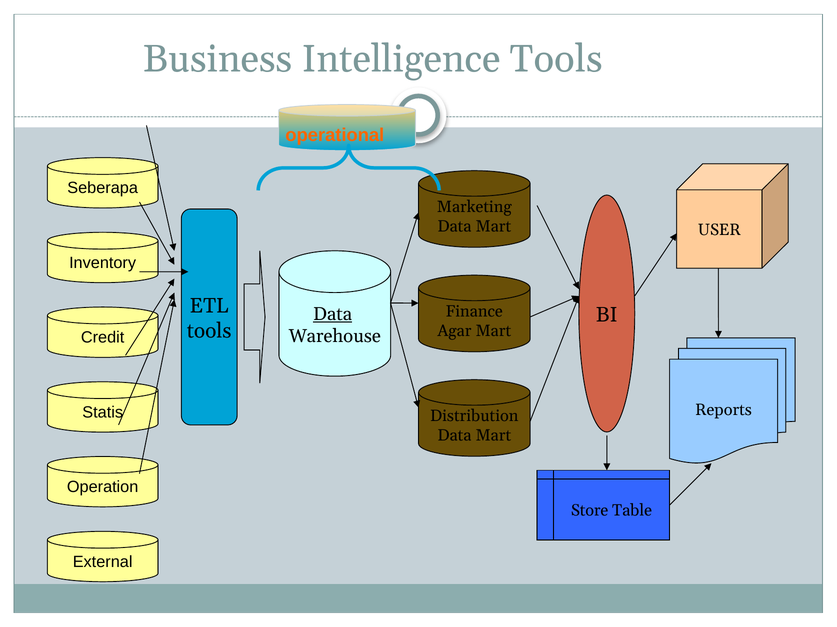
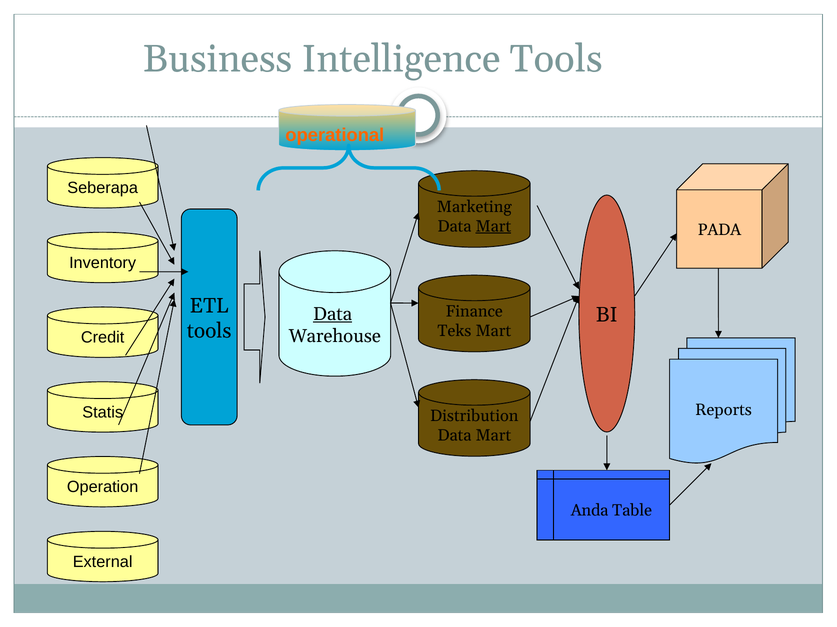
Mart underline: none -> present (493, 227)
USER: USER -> PADA (719, 230)
Agar: Agar -> Teks (454, 331)
Store: Store -> Anda (590, 511)
